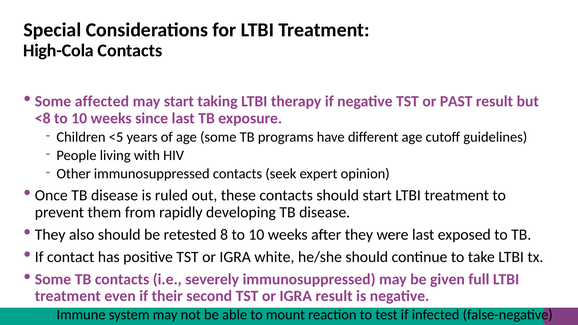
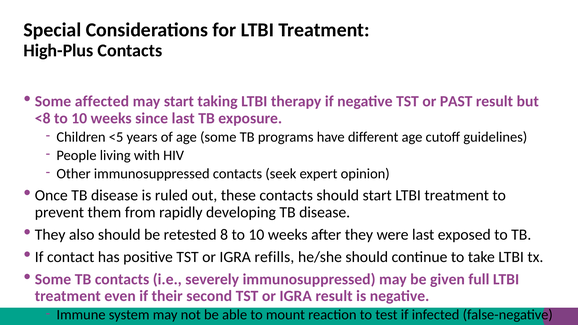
High-Cola: High-Cola -> High-Plus (58, 51)
white: white -> refills (274, 257)
